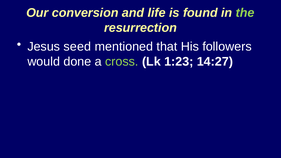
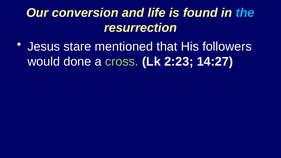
the colour: light green -> light blue (245, 13)
seed: seed -> stare (77, 47)
1:23: 1:23 -> 2:23 (179, 62)
